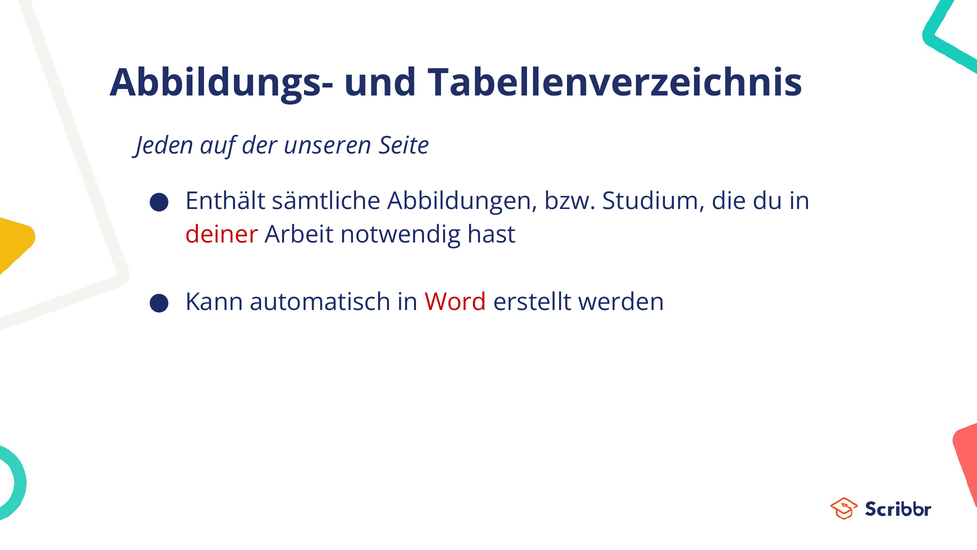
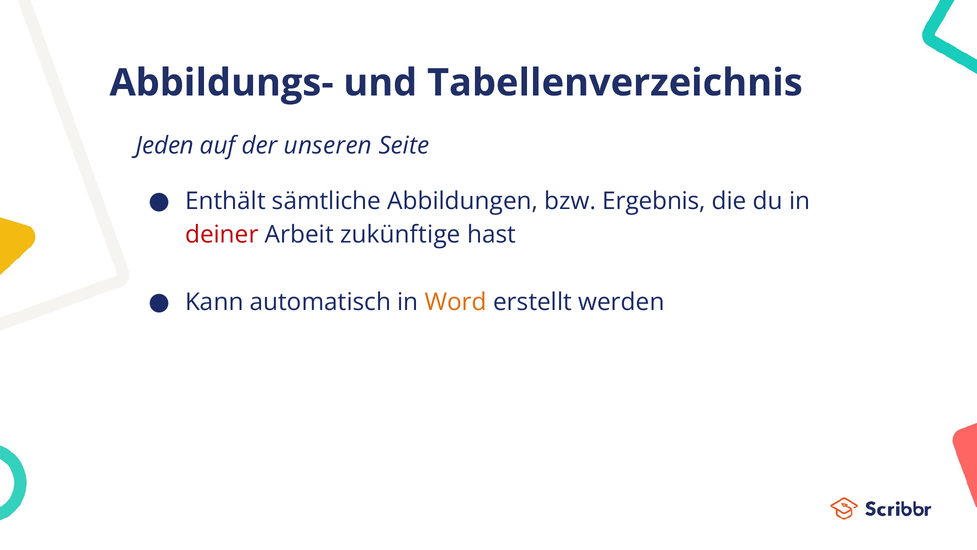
Studium: Studium -> Ergebnis (654, 201)
notwendig: notwendig -> zukünftige (400, 235)
Word colour: red -> orange (456, 302)
